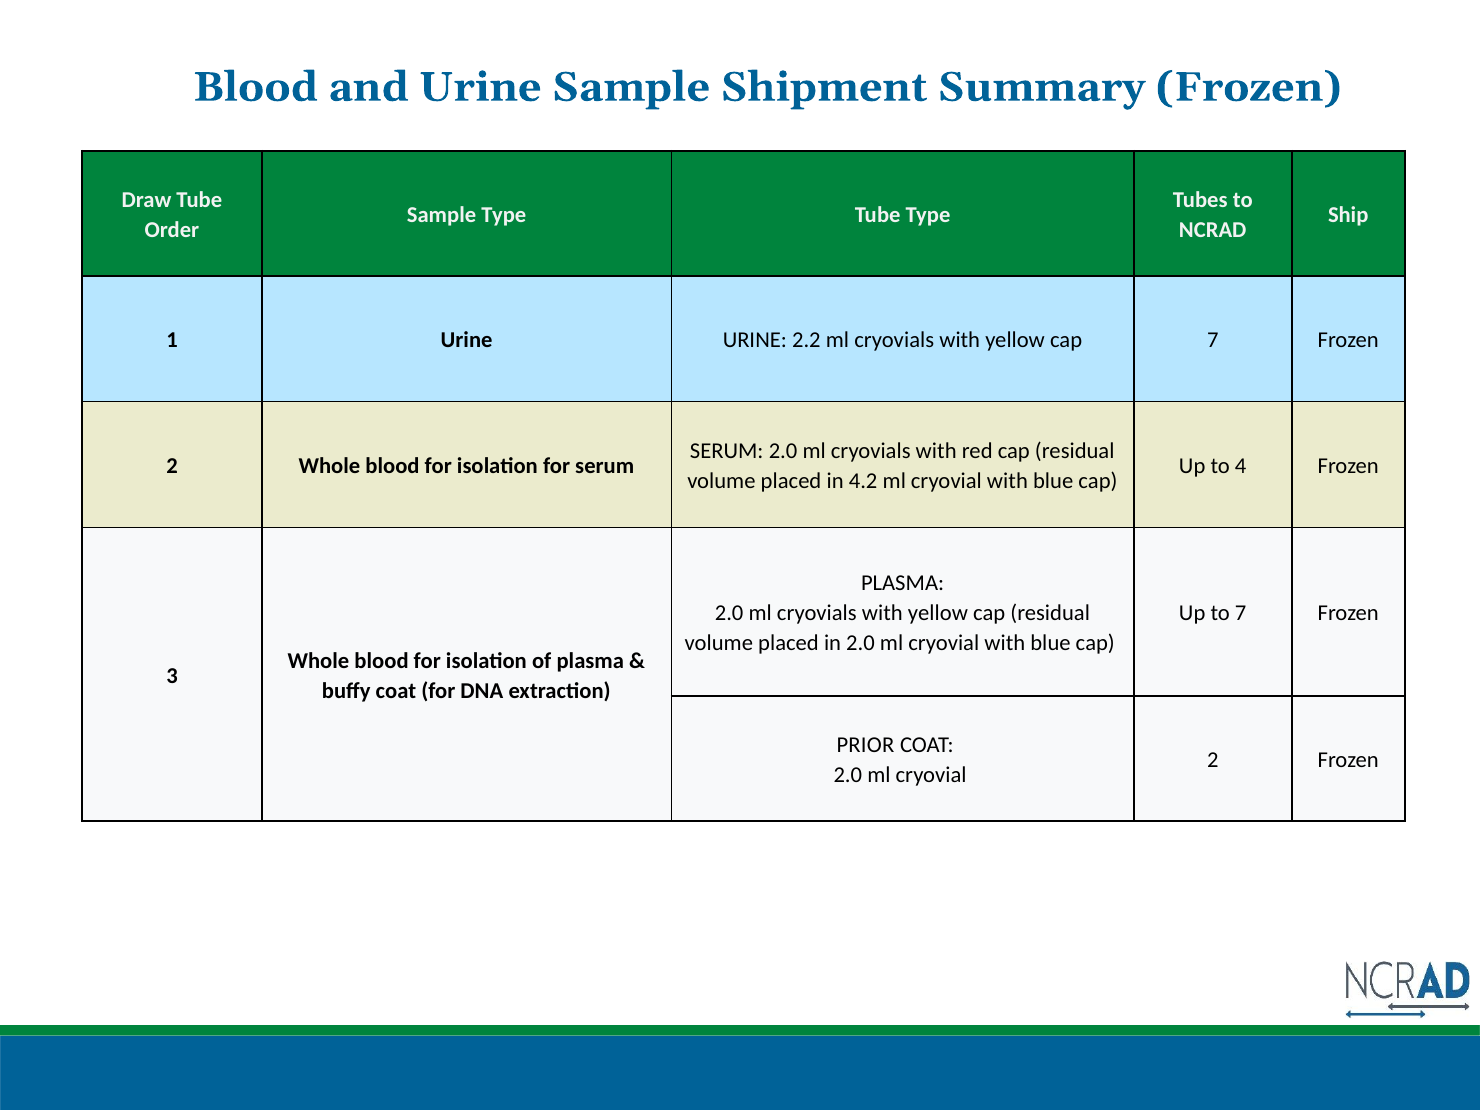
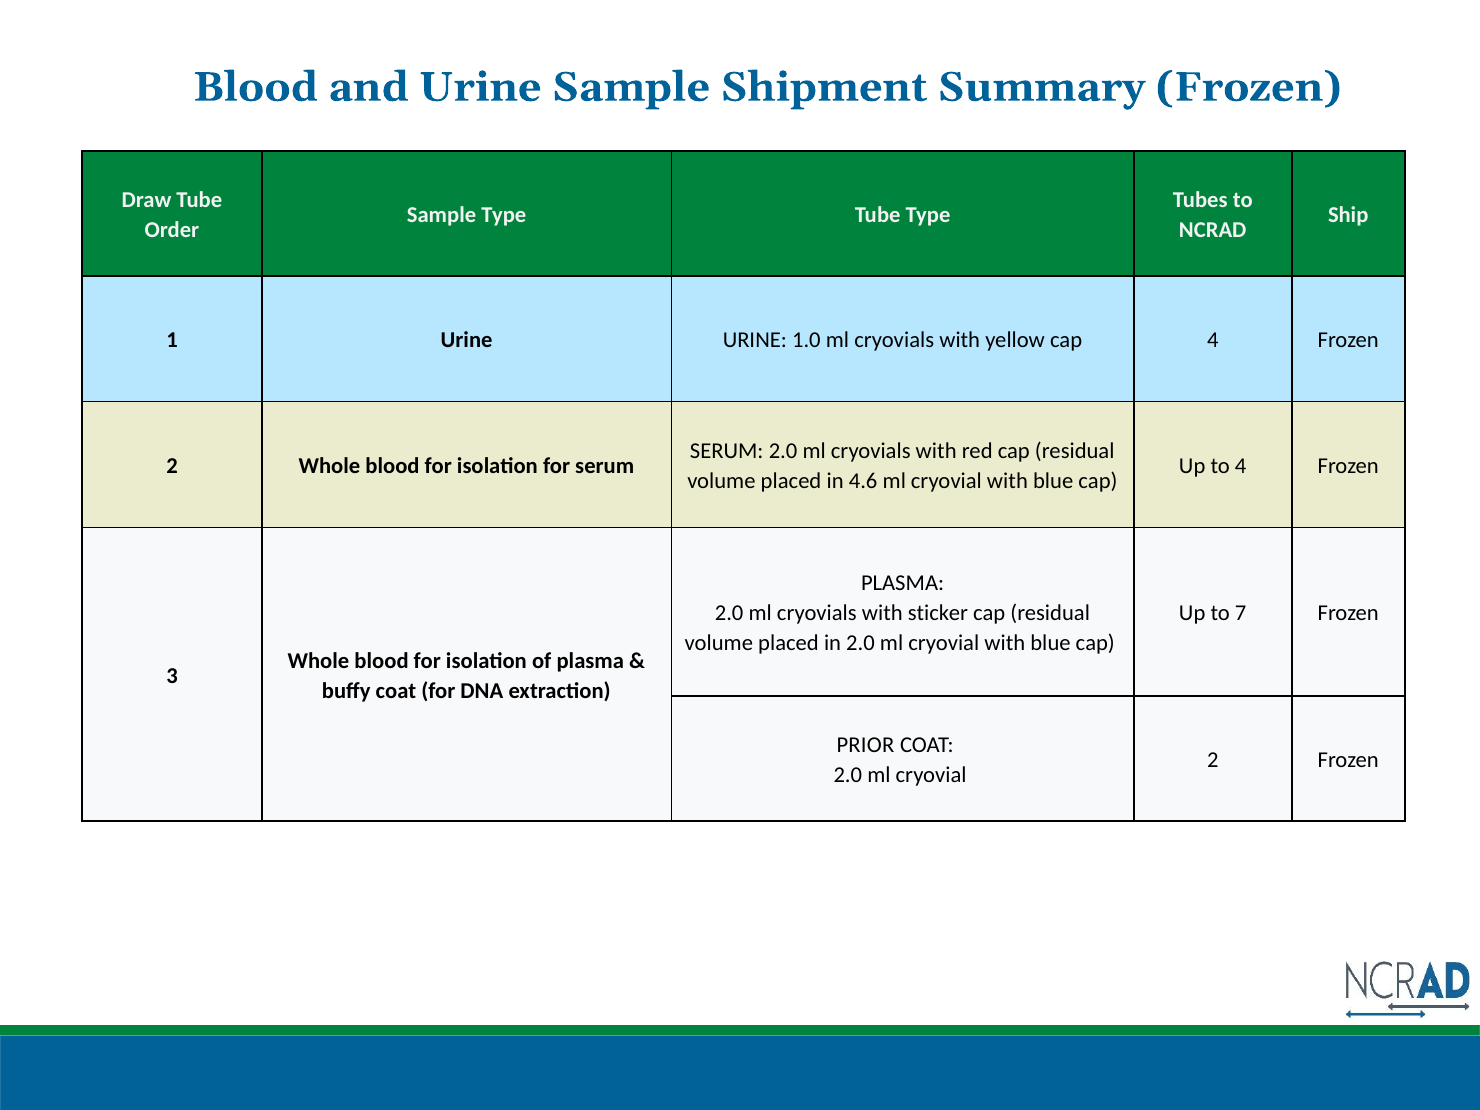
2.2: 2.2 -> 1.0 (806, 340)
cap 7: 7 -> 4 (1213, 340)
4.2: 4.2 -> 4.6 (863, 481)
yellow: yellow -> sticker (938, 613)
